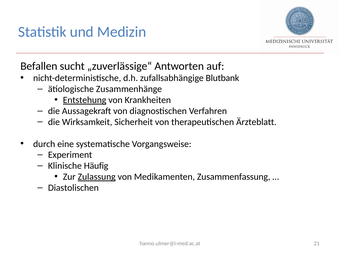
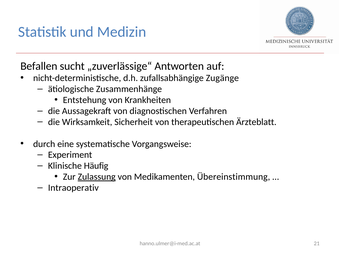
Blutbank: Blutbank -> Zugänge (222, 78)
Entstehung underline: present -> none (85, 100)
Zusammenfassung: Zusammenfassung -> Übereinstimmung (234, 177)
Diastolischen: Diastolischen -> Intraoperativ (73, 188)
